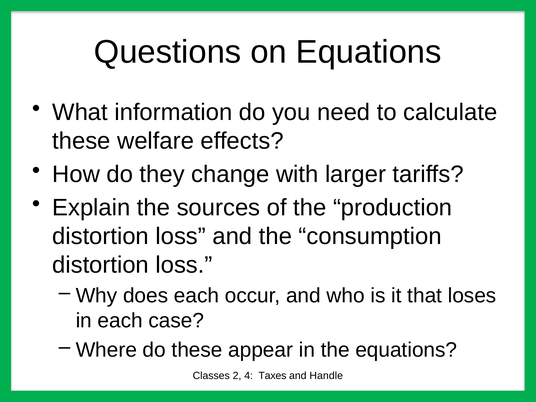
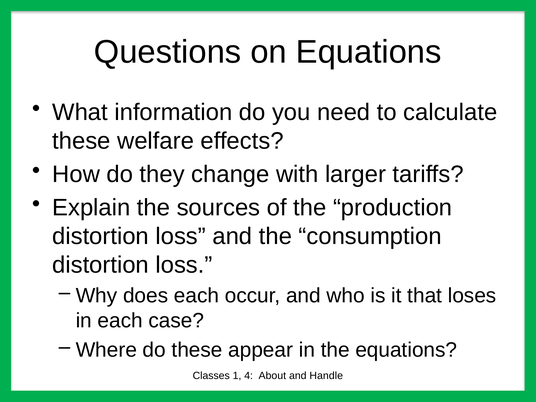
2: 2 -> 1 (237, 376)
Taxes: Taxes -> About (272, 376)
